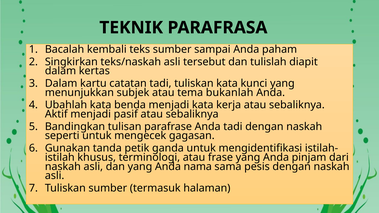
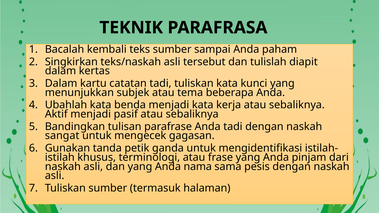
bukanlah: bukanlah -> beberapa (230, 93)
seperti: seperti -> sangat (62, 136)
